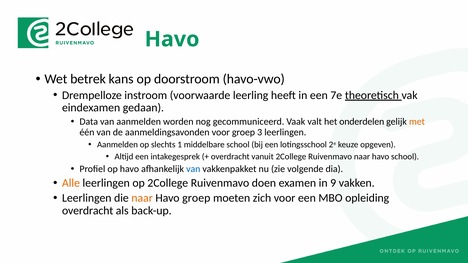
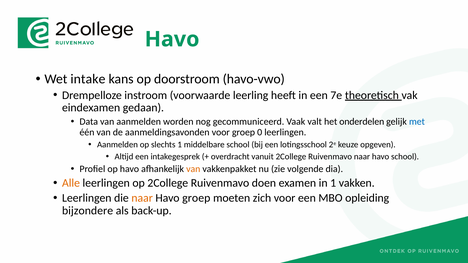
betrek: betrek -> intake (88, 79)
met colour: orange -> blue (417, 122)
3: 3 -> 0 (260, 132)
van colour: blue -> orange (193, 169)
in 9: 9 -> 1 (333, 183)
overdracht: overdracht -> bijzondere (88, 211)
